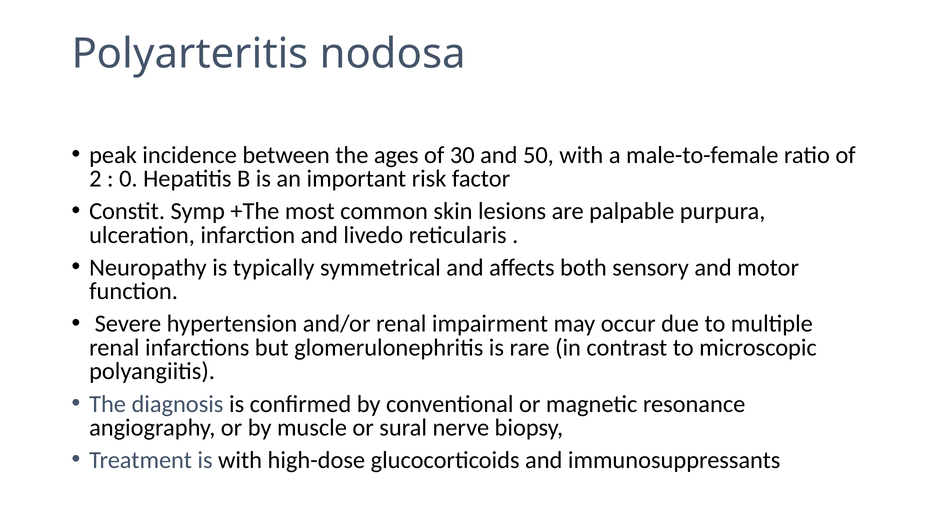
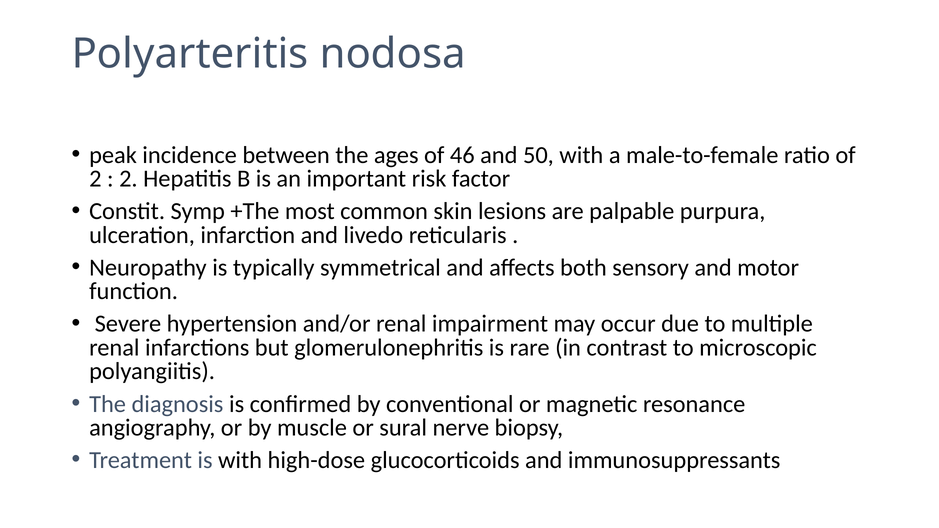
30: 30 -> 46 (462, 155)
0: 0 -> 2 (128, 179)
